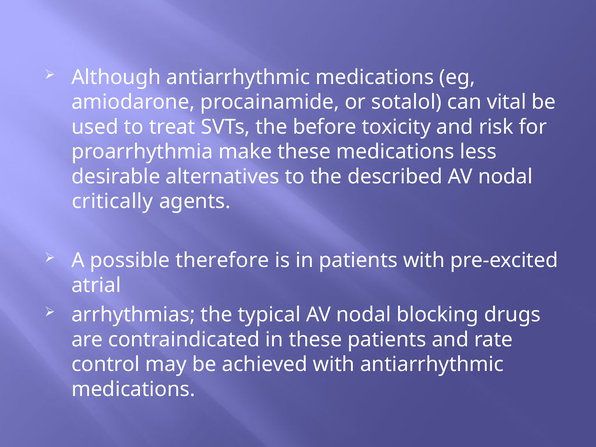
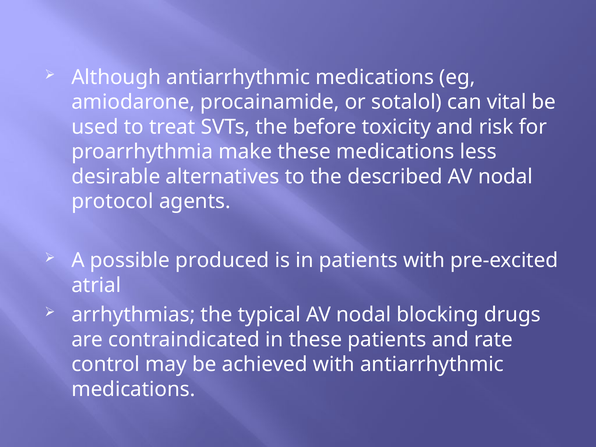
critically: critically -> protocol (112, 201)
therefore: therefore -> produced (222, 260)
